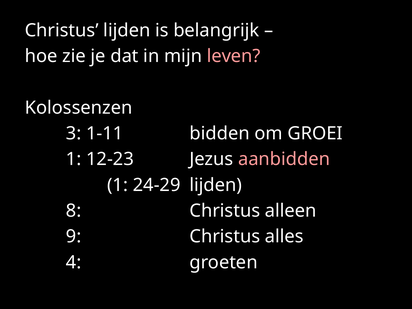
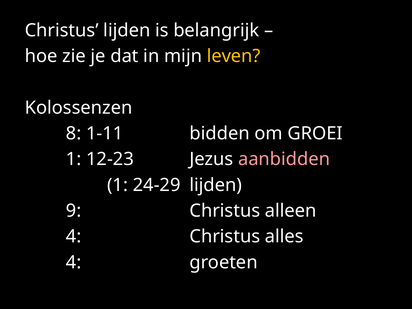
leven colour: pink -> yellow (234, 56)
3: 3 -> 8 (74, 134)
8: 8 -> 9 (74, 211)
9: 9 -> 4 (74, 237)
